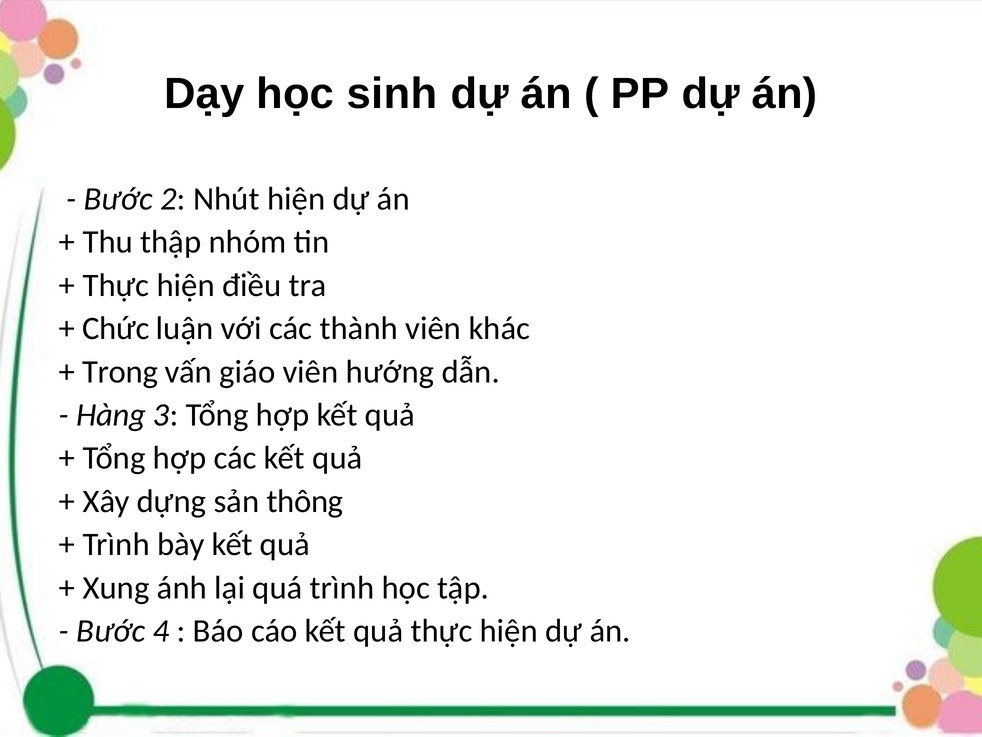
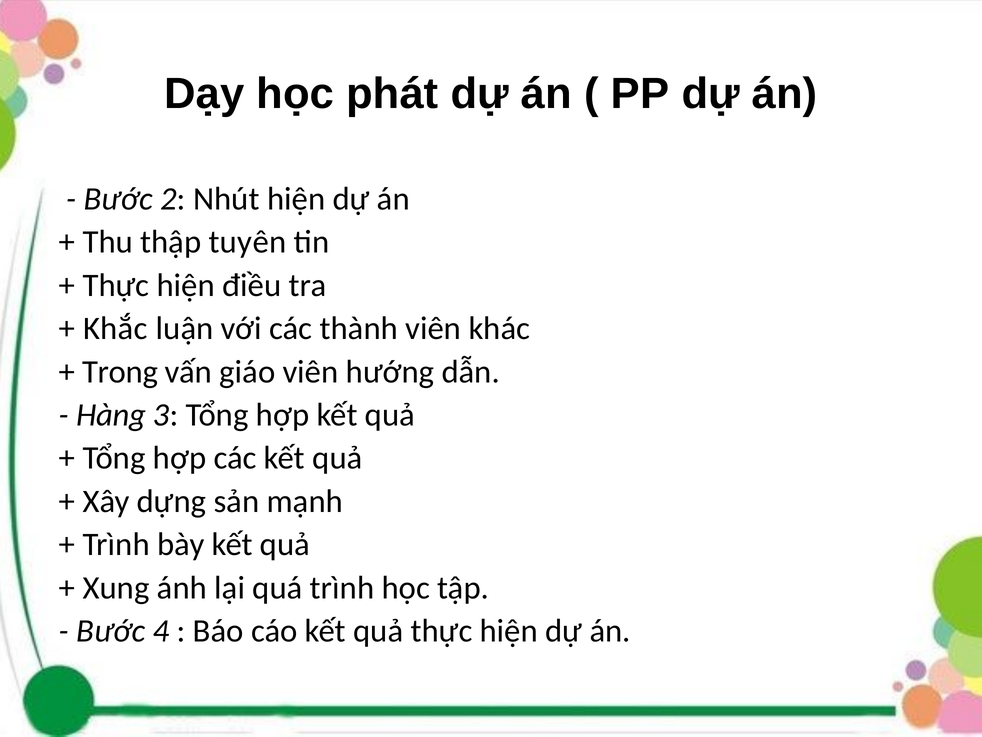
sinh: sinh -> phát (392, 94)
nhóm: nhóm -> tuyên (247, 242)
Chức: Chức -> Khắc (115, 328)
thông: thông -> mạnh (305, 501)
